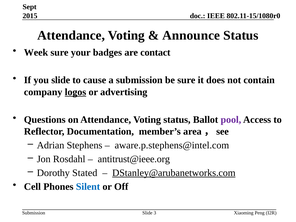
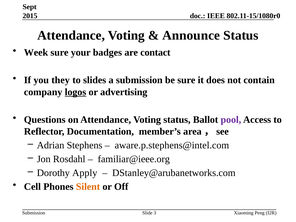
you slide: slide -> they (61, 80)
cause: cause -> slides (95, 80)
antitrust@ieee.org: antitrust@ieee.org -> familiar@ieee.org (134, 159)
Stated: Stated -> Apply (85, 173)
DStanley@arubanetworks.com underline: present -> none (174, 173)
Silent colour: blue -> orange (88, 187)
